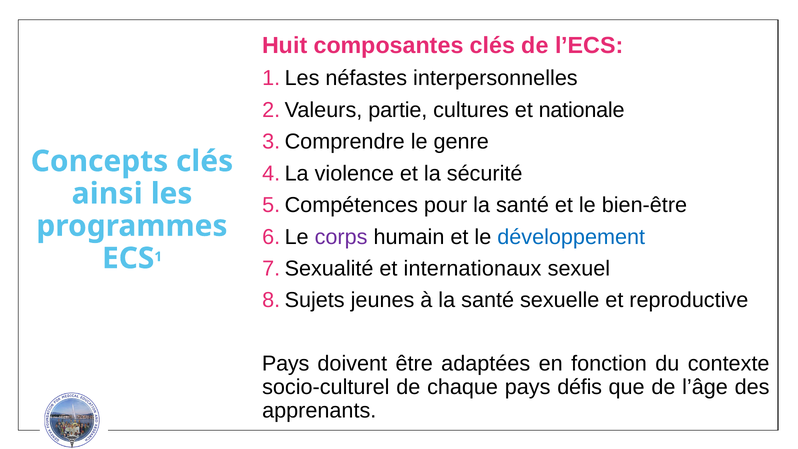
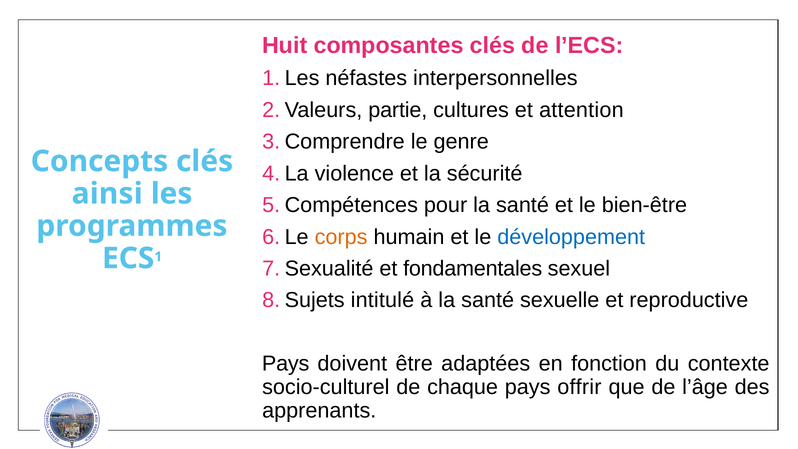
nationale: nationale -> attention (581, 110)
corps colour: purple -> orange (341, 237)
internationaux: internationaux -> fondamentales (473, 269)
jeunes: jeunes -> intitulé (382, 300)
défis: défis -> offrir (579, 387)
